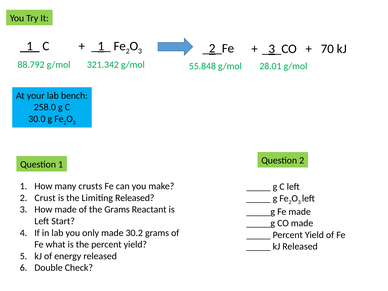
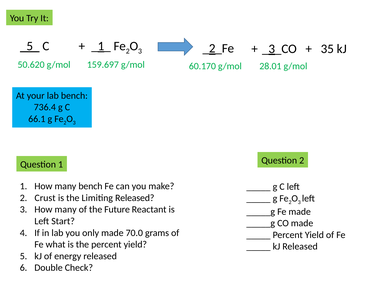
_1_: _1_ -> _5_ (30, 46)
70: 70 -> 35 (327, 49)
88.792: 88.792 -> 50.620 (31, 65)
321.342: 321.342 -> 159.697 (103, 65)
55.848: 55.848 -> 60.170 (202, 66)
258.0: 258.0 -> 736.4 (45, 107)
30.0: 30.0 -> 66.1 (37, 119)
many crusts: crusts -> bench (90, 186)
made: made -> many (66, 210)
the Grams: Grams -> Future (117, 210)
30.2: 30.2 -> 70.0 (134, 233)
